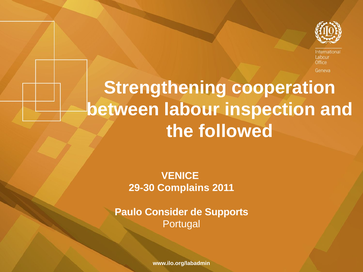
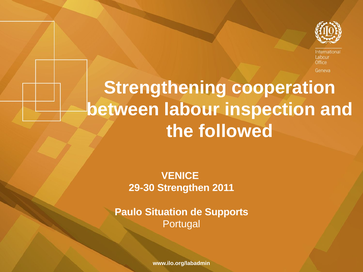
Complains: Complains -> Strengthen (183, 188)
Consider: Consider -> Situation (166, 212)
